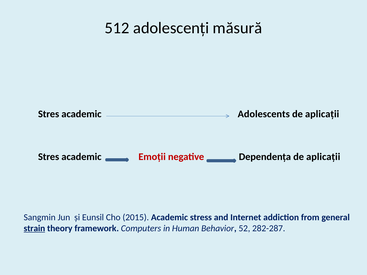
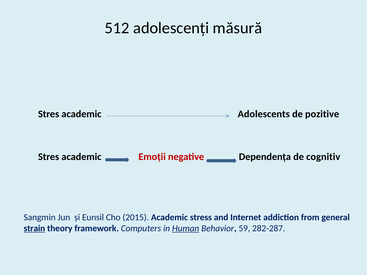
aplicații: aplicații -> pozitive (322, 114)
Dependența de aplicații: aplicații -> cognitiv (323, 157)
Human underline: none -> present (186, 229)
52: 52 -> 59 (244, 229)
